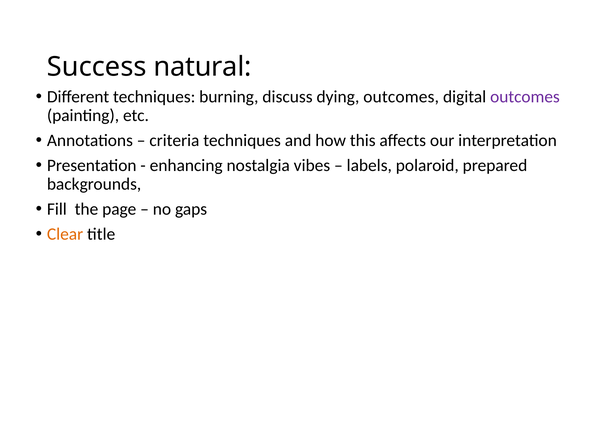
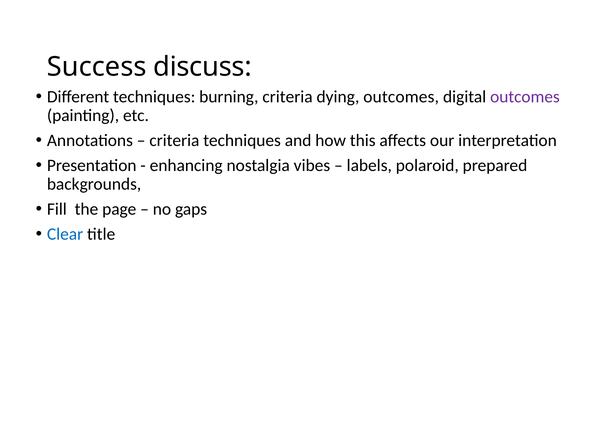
natural: natural -> discuss (202, 67)
burning discuss: discuss -> criteria (288, 97)
Clear colour: orange -> blue (65, 234)
